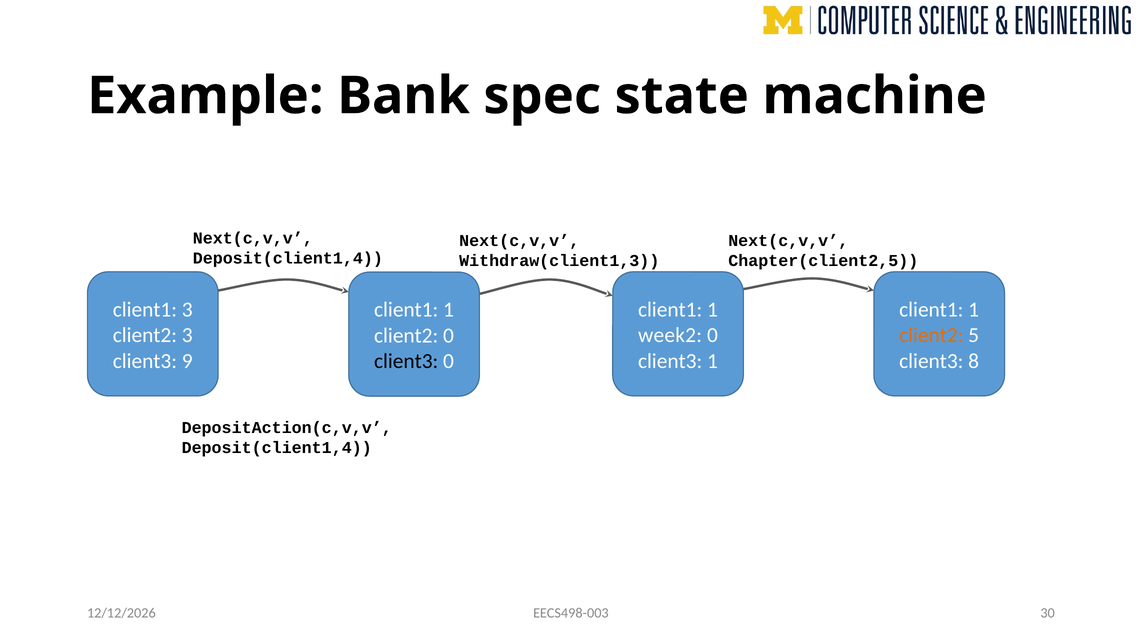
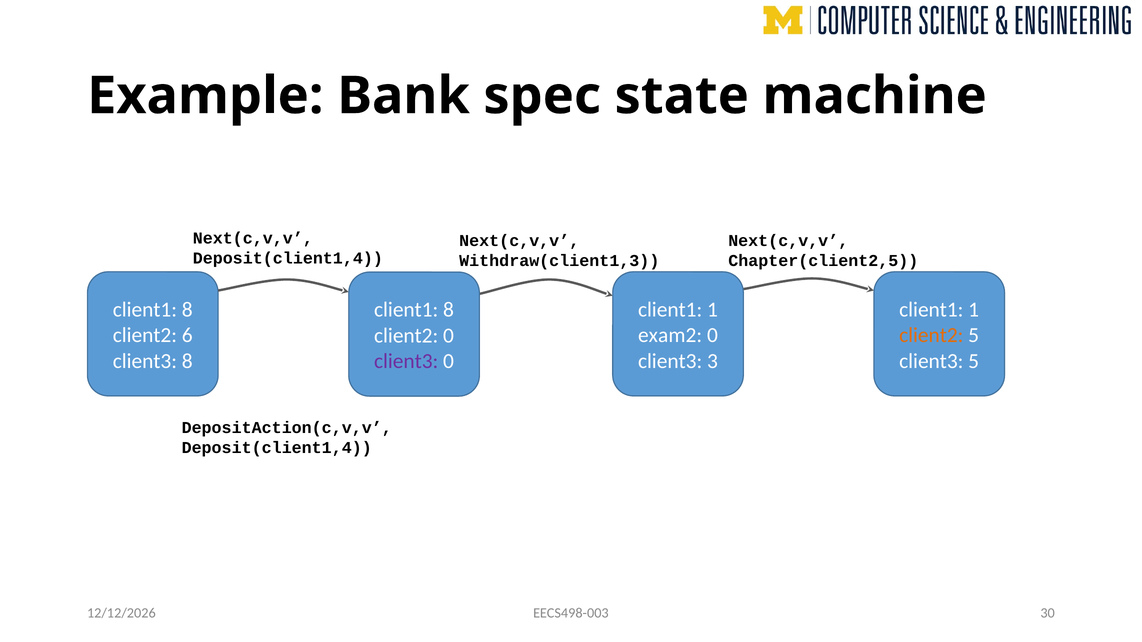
3: 3 -> 8 (187, 310)
1: 1 -> 8 (449, 310)
client2 3: 3 -> 6 (187, 335)
week2: week2 -> exam2 (670, 335)
client3 9: 9 -> 8 (187, 361)
client3 1: 1 -> 3 (712, 361)
client3 8: 8 -> 5 (974, 361)
client3 colour: black -> purple (406, 361)
